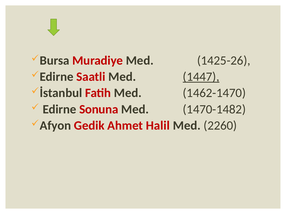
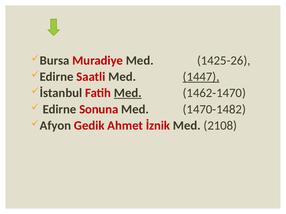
Med underline: none -> present (128, 93)
Halil: Halil -> İznik (158, 126)
2260: 2260 -> 2108 (220, 126)
